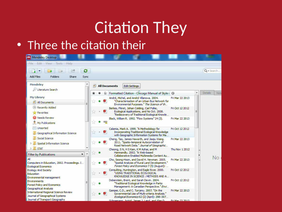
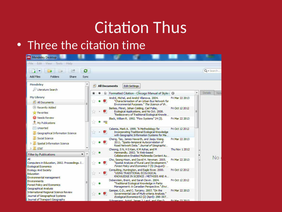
They: They -> Thus (170, 27)
their: their -> time (134, 45)
